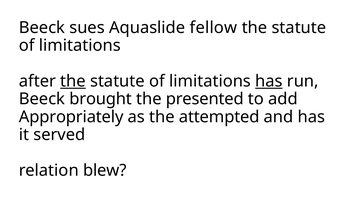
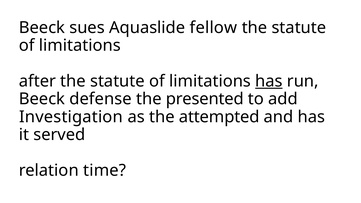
the underline: present -> none (73, 81)
brought: brought -> defense (101, 99)
Appropriately: Appropriately -> Investigation (71, 117)
blew: blew -> time (105, 171)
